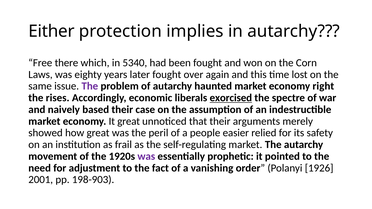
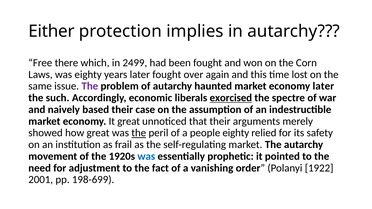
5340: 5340 -> 2499 (135, 63)
economy right: right -> later (323, 86)
rises: rises -> such (58, 98)
the underline: none -> present (139, 133)
people easier: easier -> eighty (236, 133)
was colour: purple -> blue (146, 156)
1926: 1926 -> 1922 (319, 168)
198-903: 198-903 -> 198-699 (93, 180)
